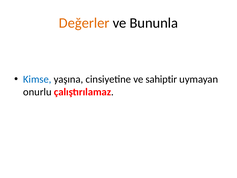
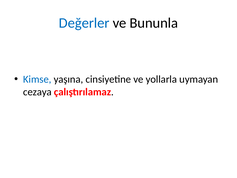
Değerler colour: orange -> blue (84, 23)
sahiptir: sahiptir -> yollarla (161, 79)
onurlu: onurlu -> cezaya (37, 92)
